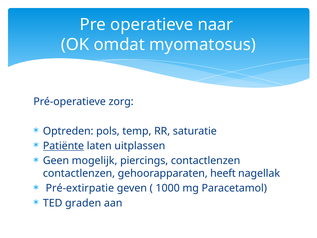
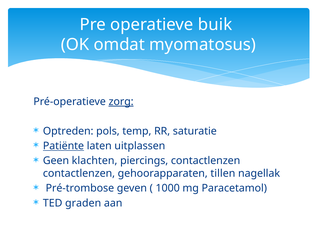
naar: naar -> buik (215, 25)
zorg underline: none -> present (121, 101)
mogelijk: mogelijk -> klachten (95, 161)
heeft: heeft -> tillen (223, 173)
Pré-extirpatie: Pré-extirpatie -> Pré-trombose (80, 188)
